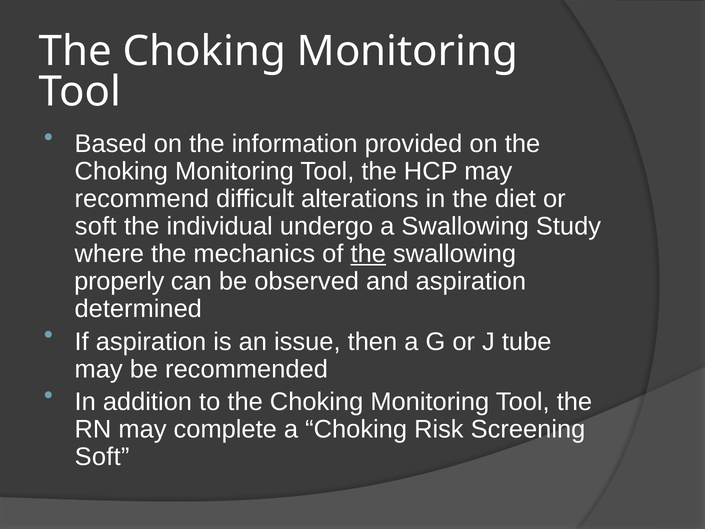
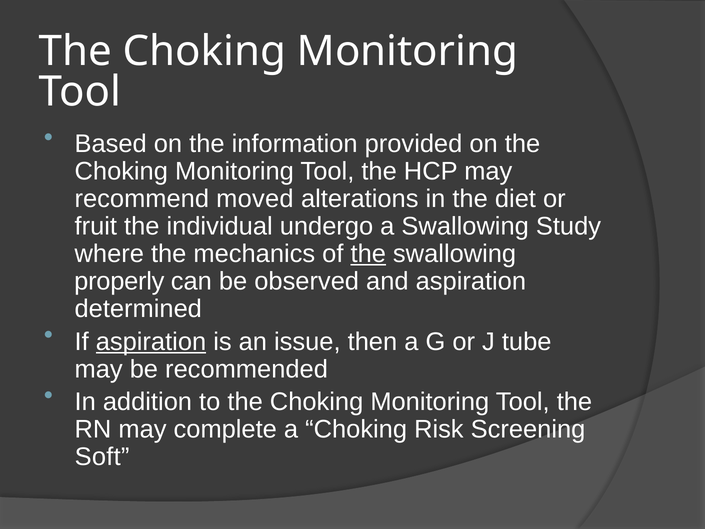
difficult: difficult -> moved (255, 199)
soft: soft -> fruit (96, 226)
aspiration underline: none -> present (151, 342)
